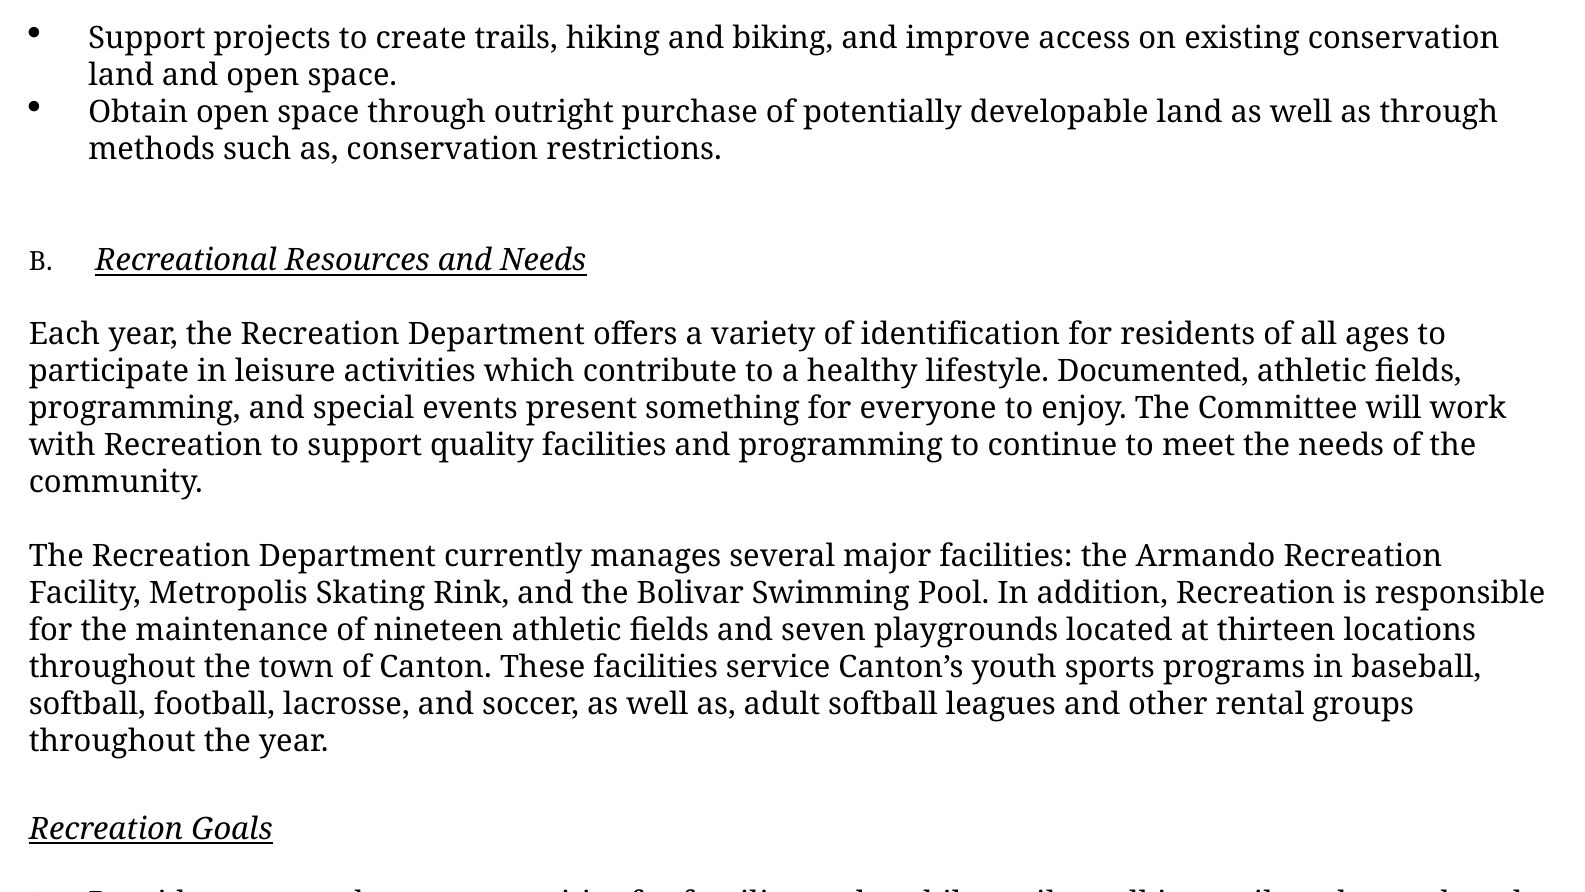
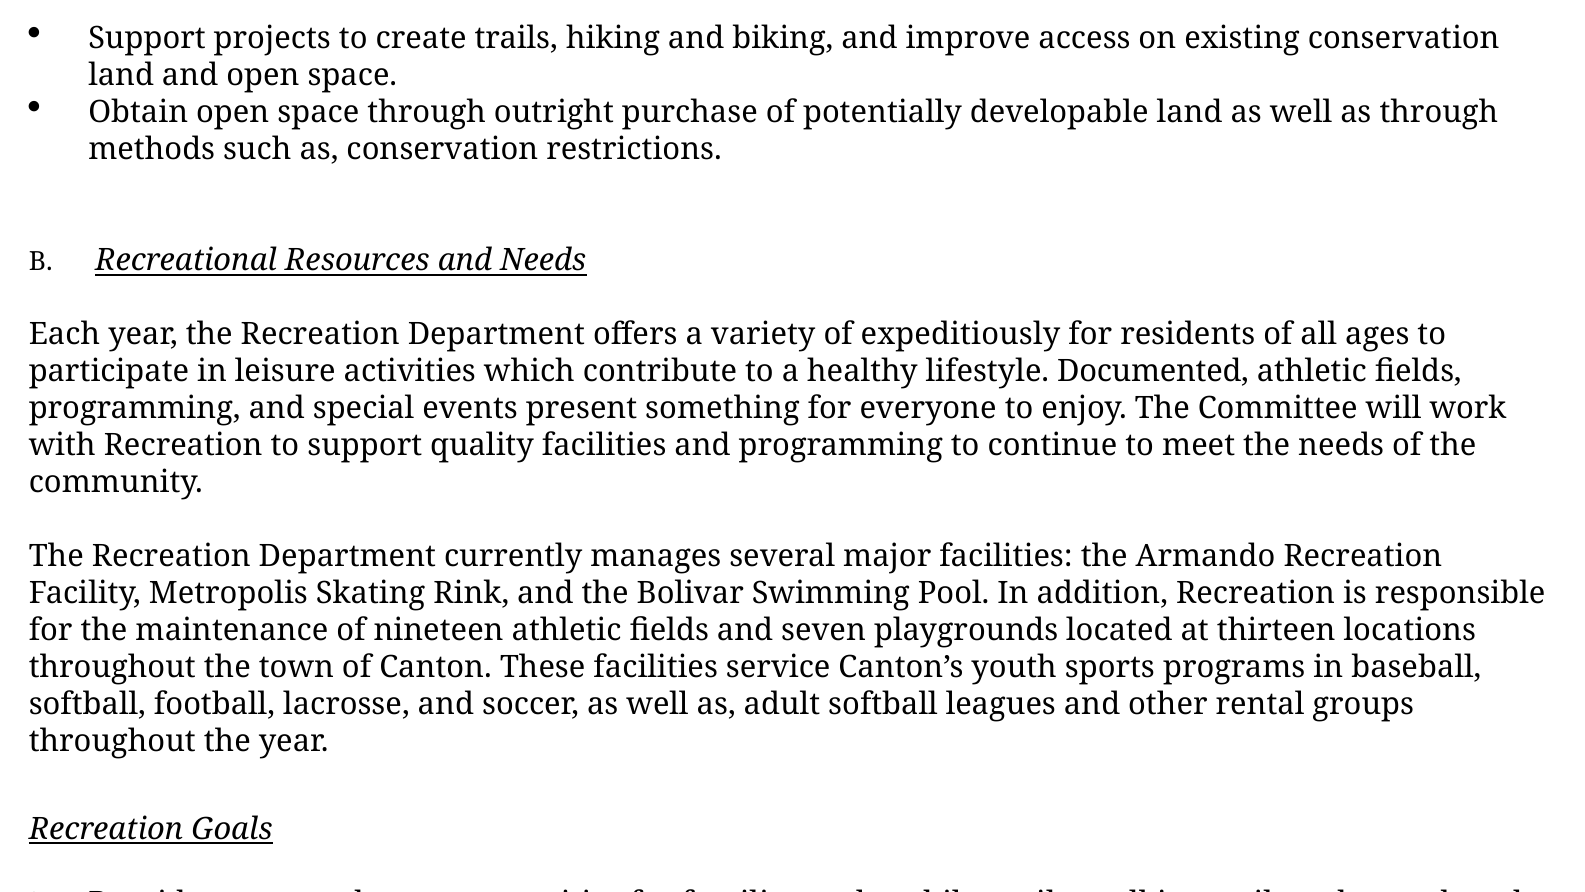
identification: identification -> expeditiously (960, 334)
